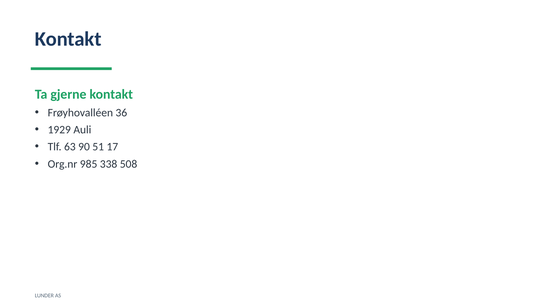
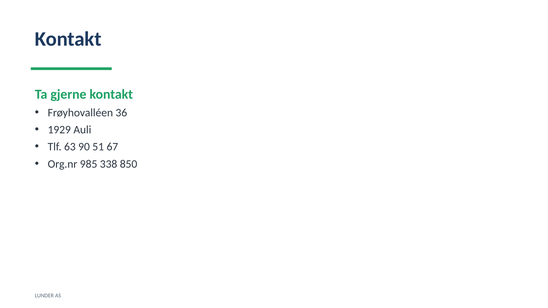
17: 17 -> 67 (112, 147)
508: 508 -> 850 (129, 164)
